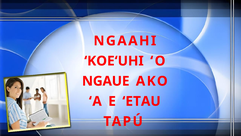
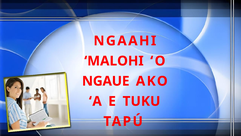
KOEʻUHI: KOEʻUHI -> MALOHI (114, 61)
ʻETAU: ʻETAU -> TUKU (141, 101)
